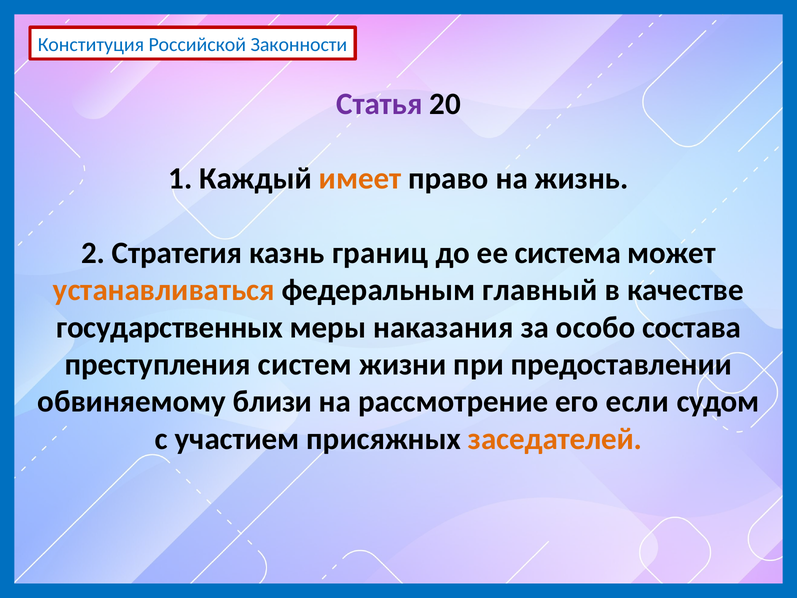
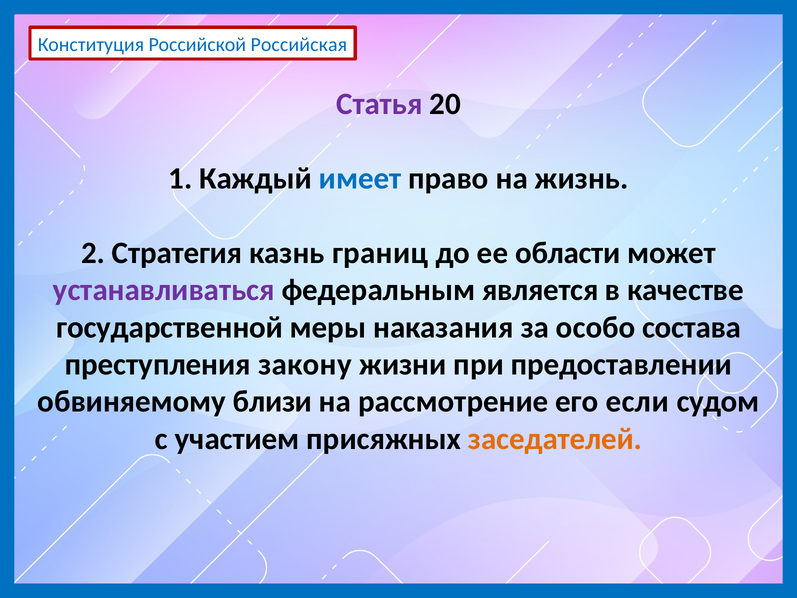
Законности: Законности -> Российская (299, 45)
имеет colour: orange -> blue (360, 178)
система: система -> области (568, 253)
устанавливаться colour: orange -> purple (164, 290)
главный: главный -> является (540, 290)
государственных: государственных -> государственной (170, 327)
систем: систем -> закону (305, 364)
